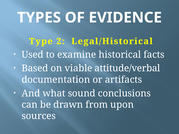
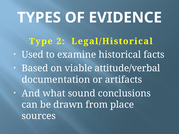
upon: upon -> place (122, 105)
